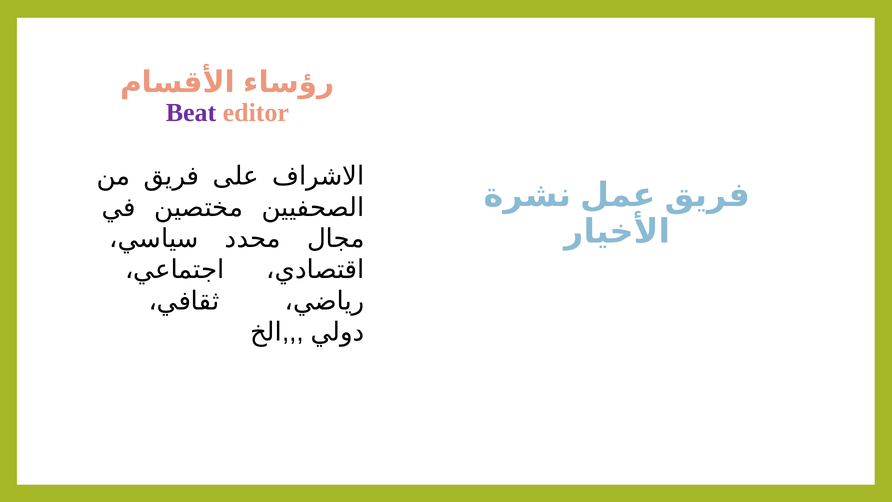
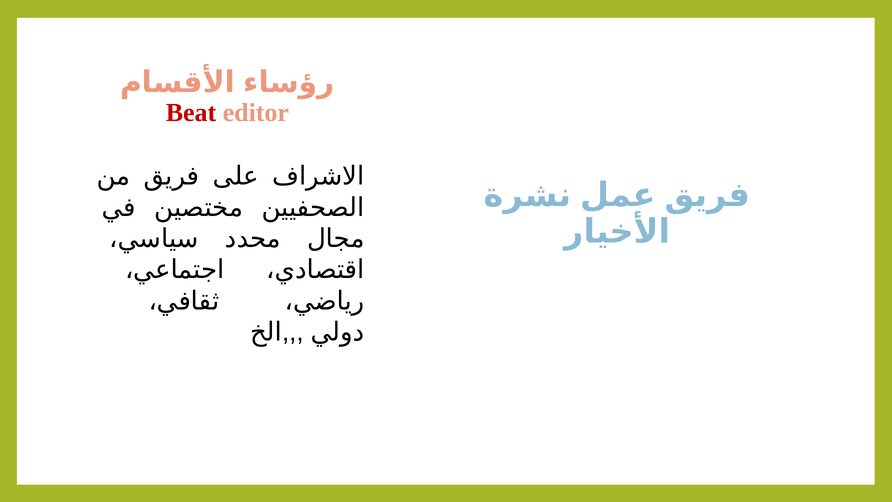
Beat colour: purple -> red (191, 112)
